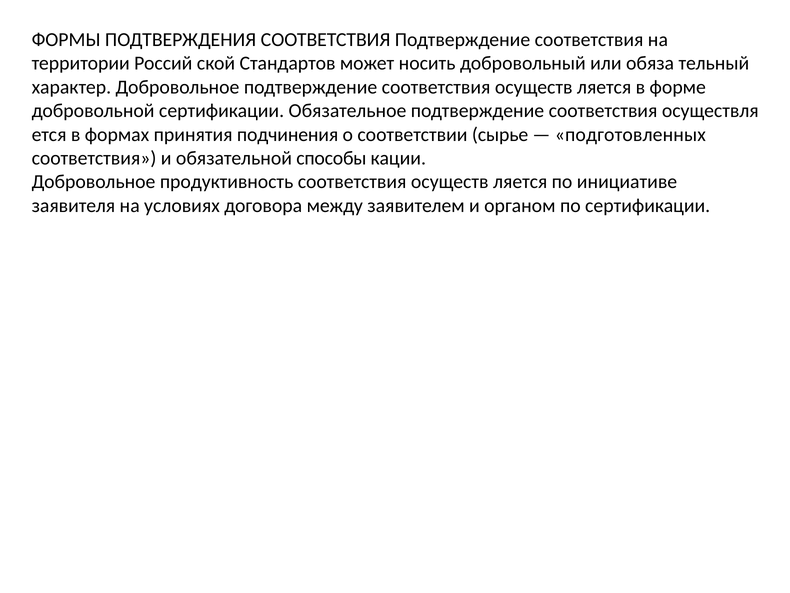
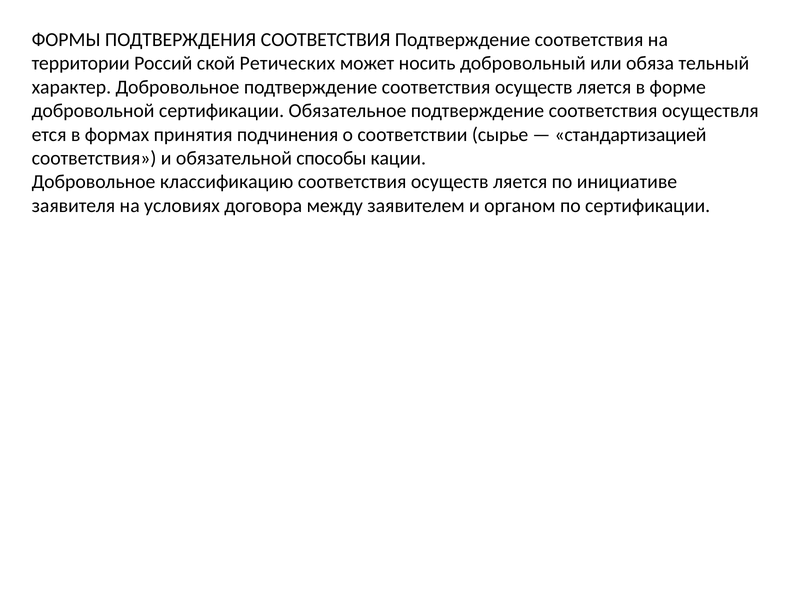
Стандартов: Стандартов -> Ретических (287, 63)
подготовленных: подготовленных -> стандартизацией (631, 134)
продуктивность: продуктивность -> классификацию (227, 182)
